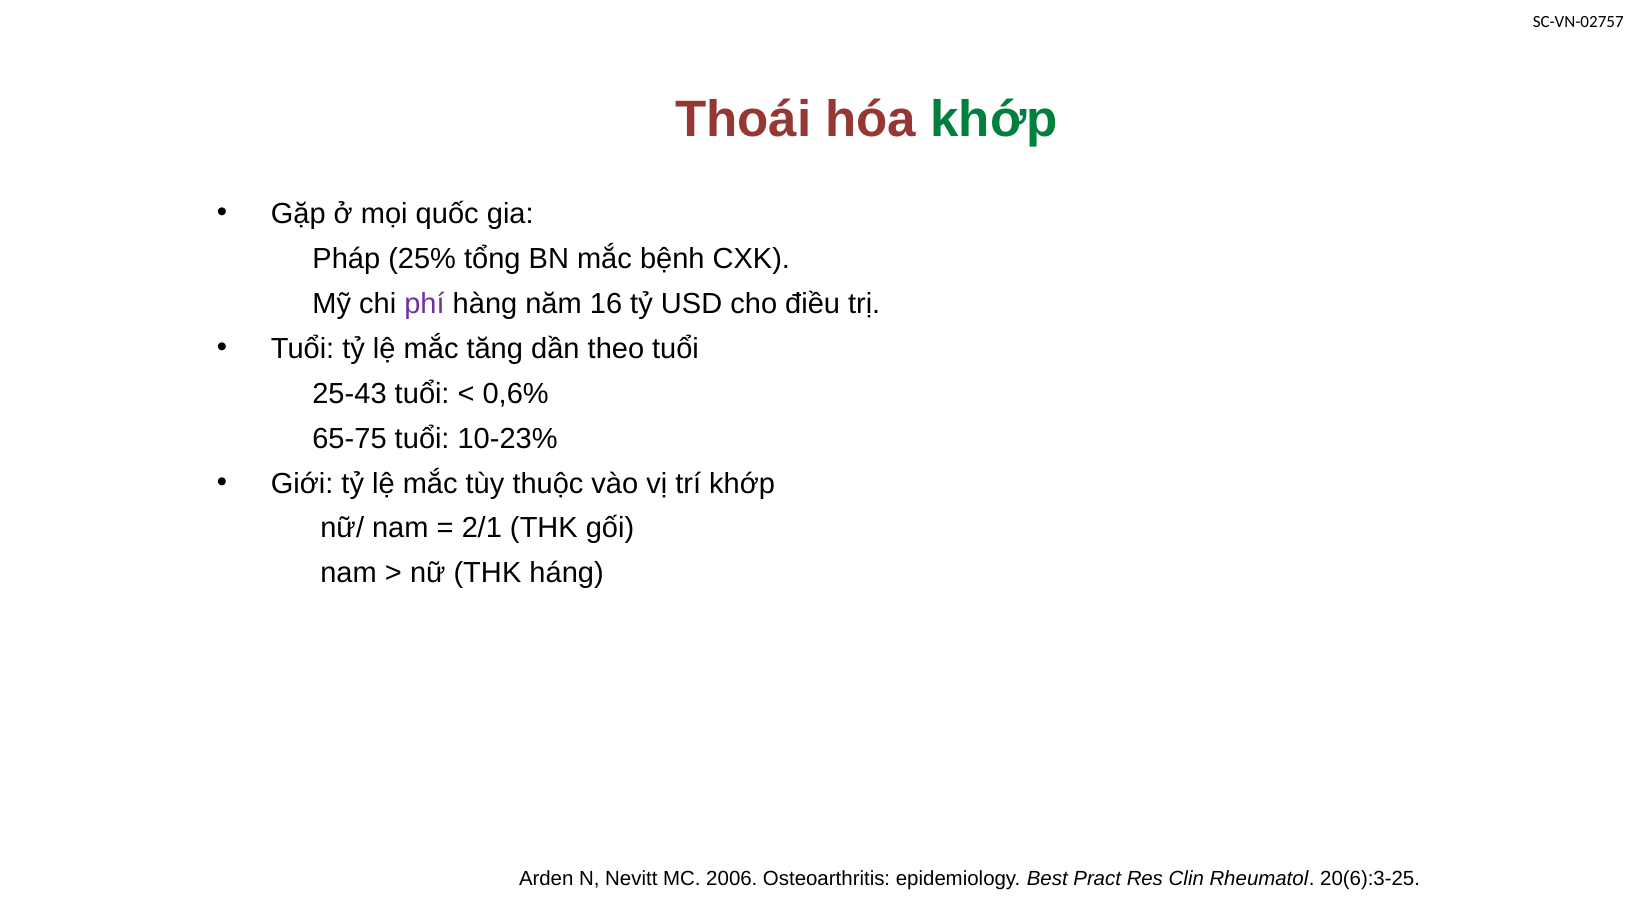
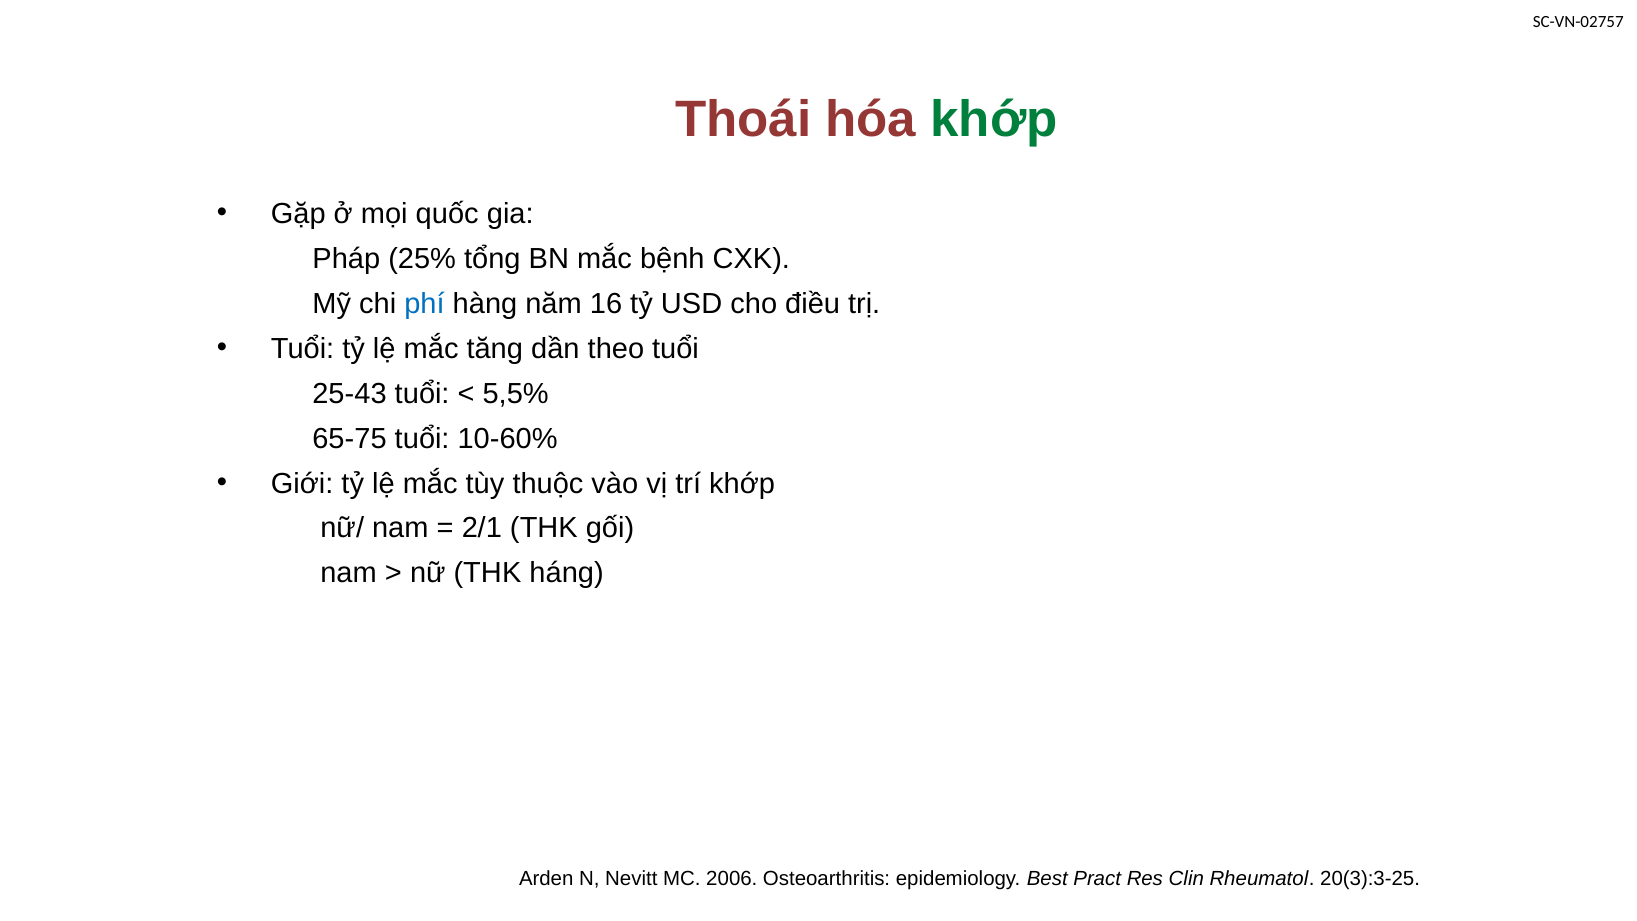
phí colour: purple -> blue (424, 304)
0,6%: 0,6% -> 5,5% (516, 394)
10-23%: 10-23% -> 10-60% (508, 438)
20(6):3-25: 20(6):3-25 -> 20(3):3-25 (1370, 878)
